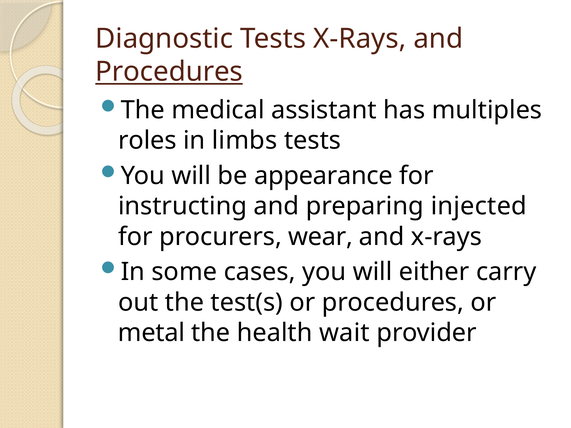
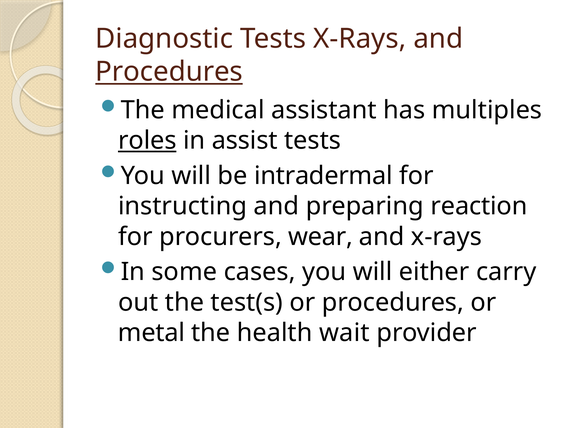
roles underline: none -> present (147, 141)
limbs: limbs -> assist (245, 141)
appearance: appearance -> intradermal (323, 176)
injected: injected -> reaction (479, 206)
